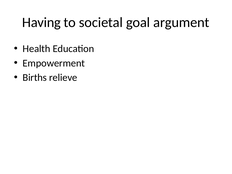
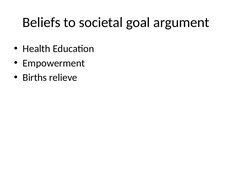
Having: Having -> Beliefs (41, 22)
